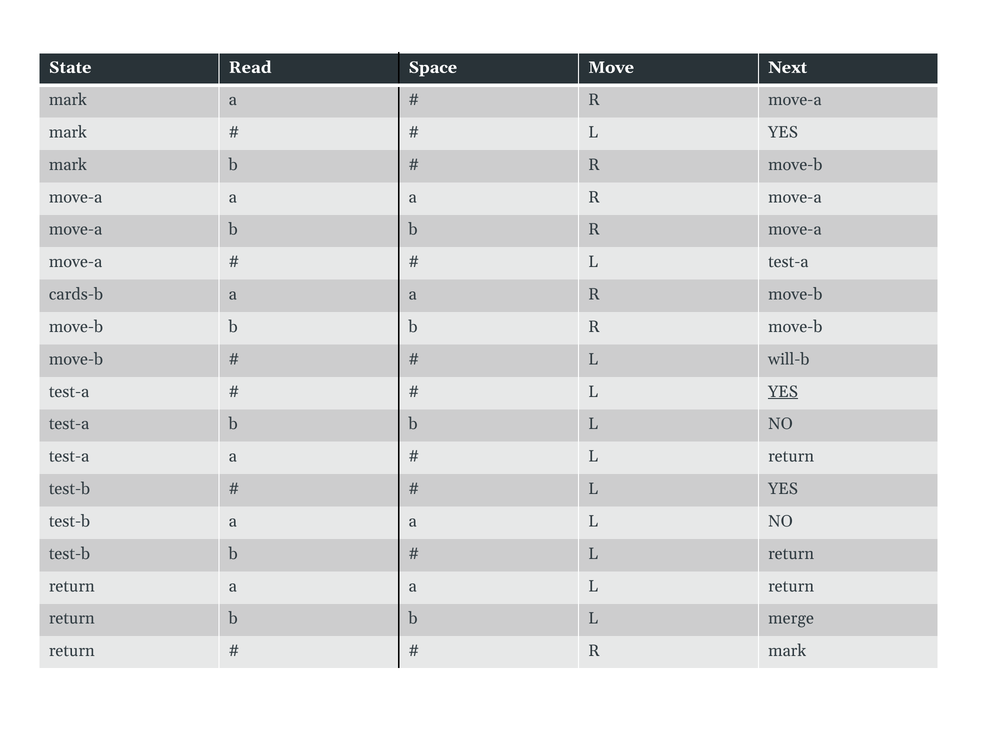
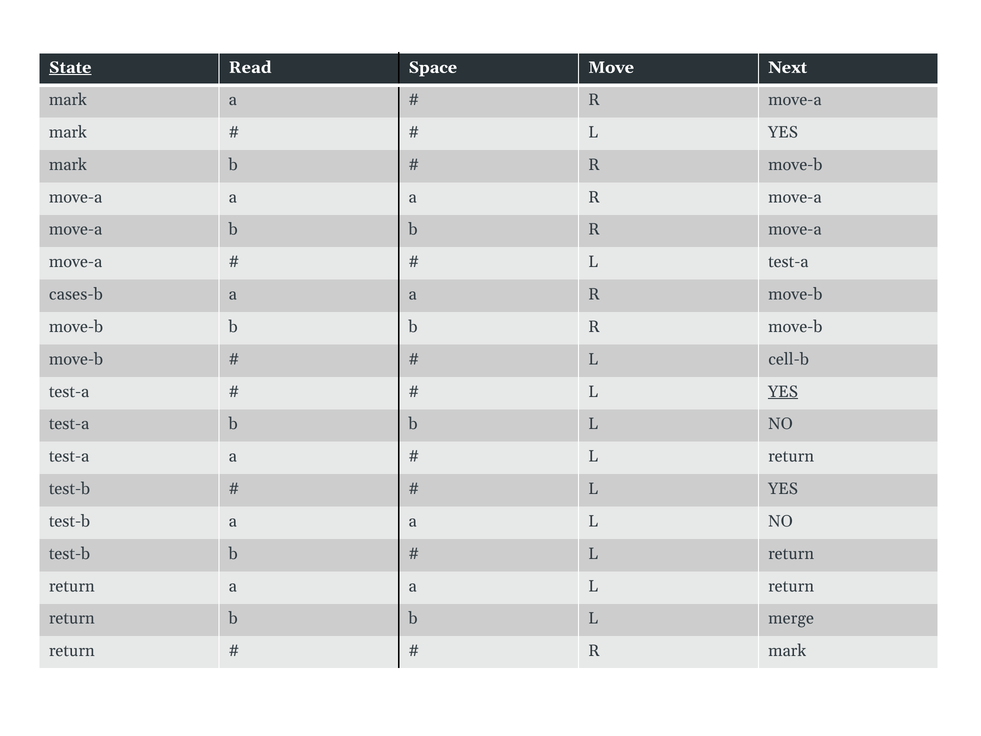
State underline: none -> present (70, 67)
cards-b: cards-b -> cases-b (76, 294)
will-b: will-b -> cell-b (789, 359)
